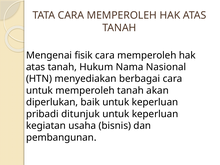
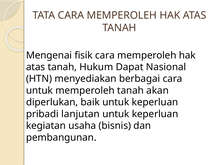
Nama: Nama -> Dapat (130, 67)
ditunjuk: ditunjuk -> lanjutan (81, 114)
